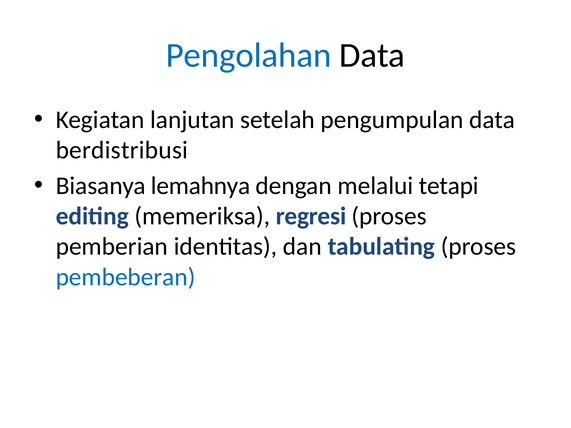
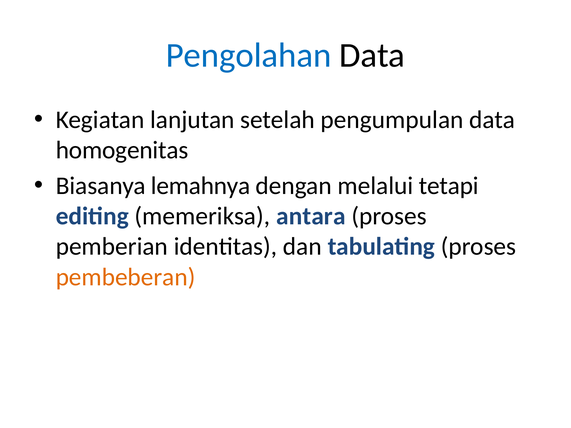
berdistribusi: berdistribusi -> homogenitas (122, 150)
regresi: regresi -> antara (311, 216)
pembeberan colour: blue -> orange (126, 277)
